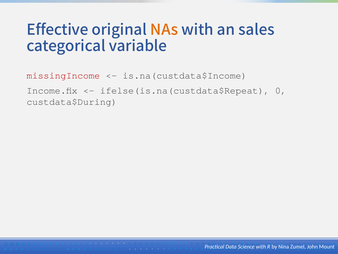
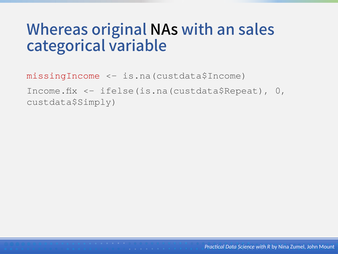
Effective: Effective -> Whereas (57, 30)
NAs colour: orange -> black (164, 30)
custdata$During: custdata$During -> custdata$Simply (72, 102)
